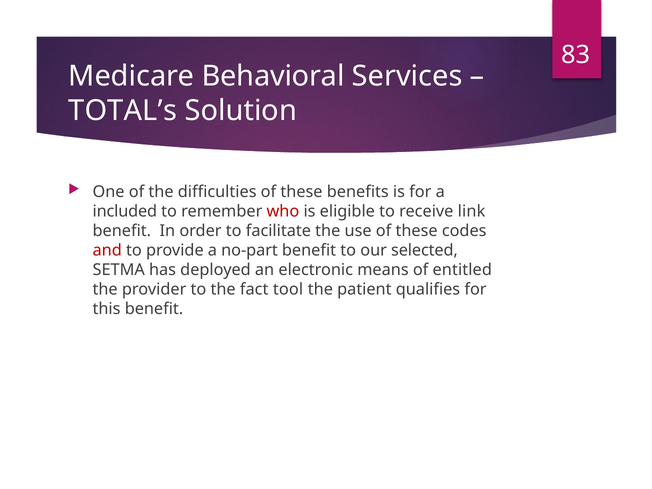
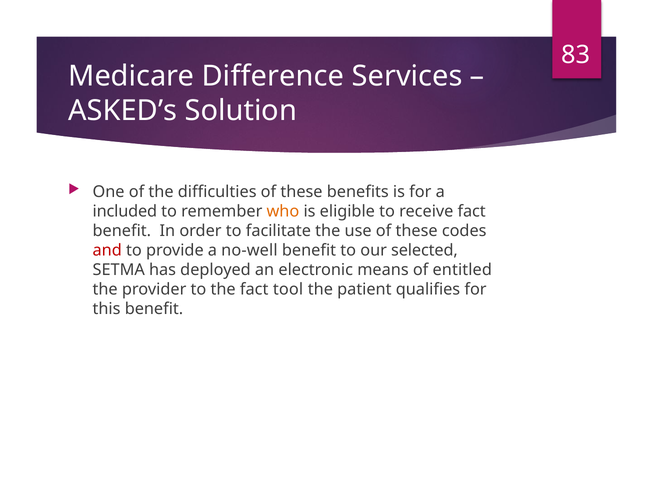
Behavioral: Behavioral -> Difference (273, 76)
TOTAL’s: TOTAL’s -> ASKED’s (123, 111)
who colour: red -> orange (283, 211)
receive link: link -> fact (472, 211)
no-part: no-part -> no-well (249, 250)
